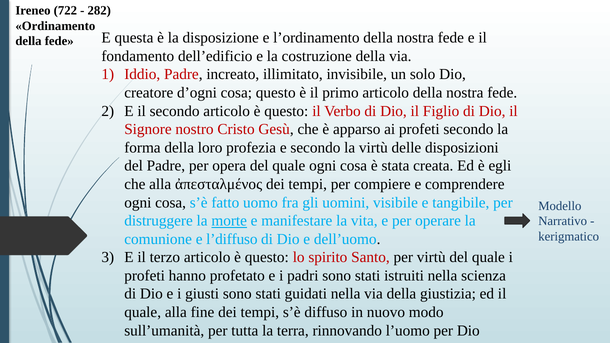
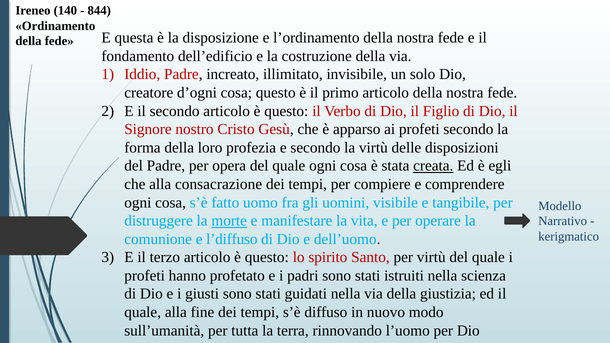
722: 722 -> 140 (65, 11)
282: 282 -> 844 (99, 11)
creata underline: none -> present (433, 166)
ἀπεσταλμένος: ἀπεσταλμένος -> consacrazione (219, 184)
